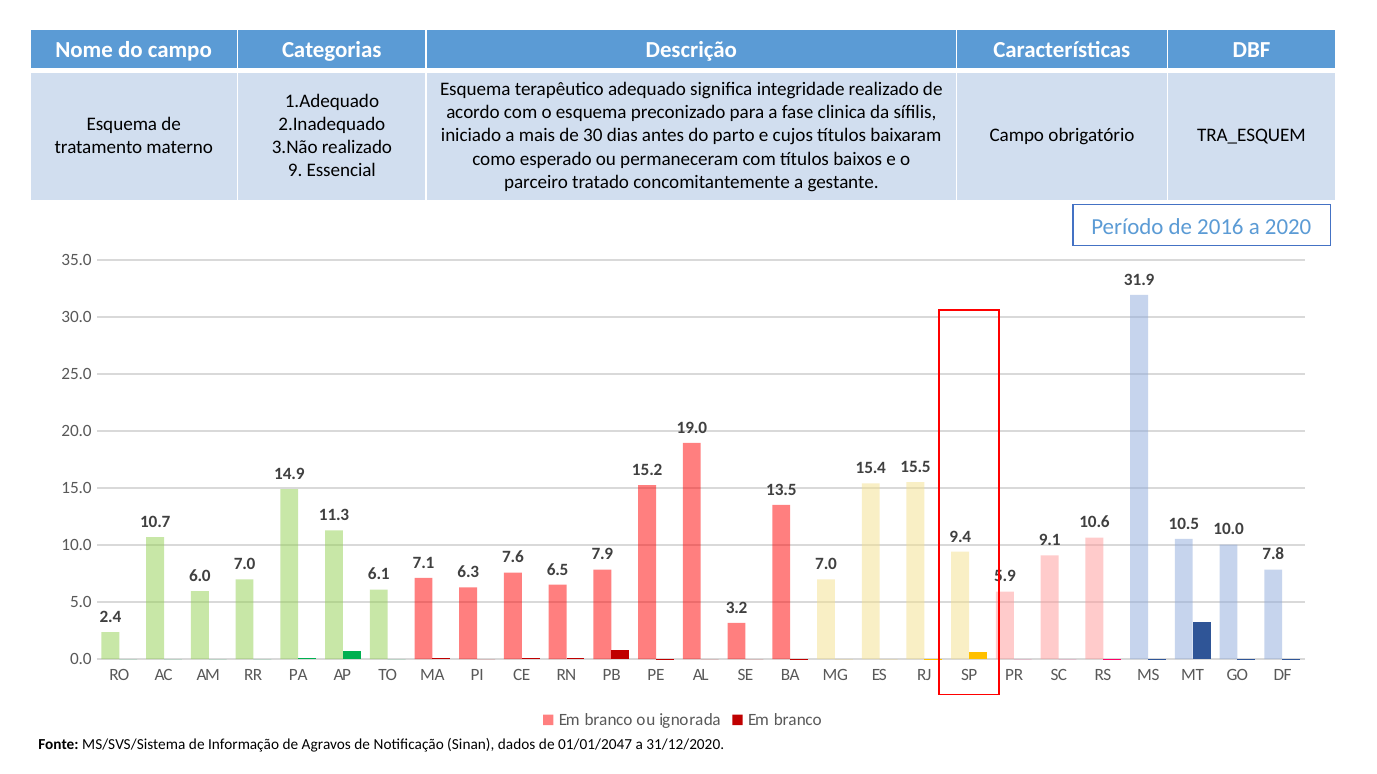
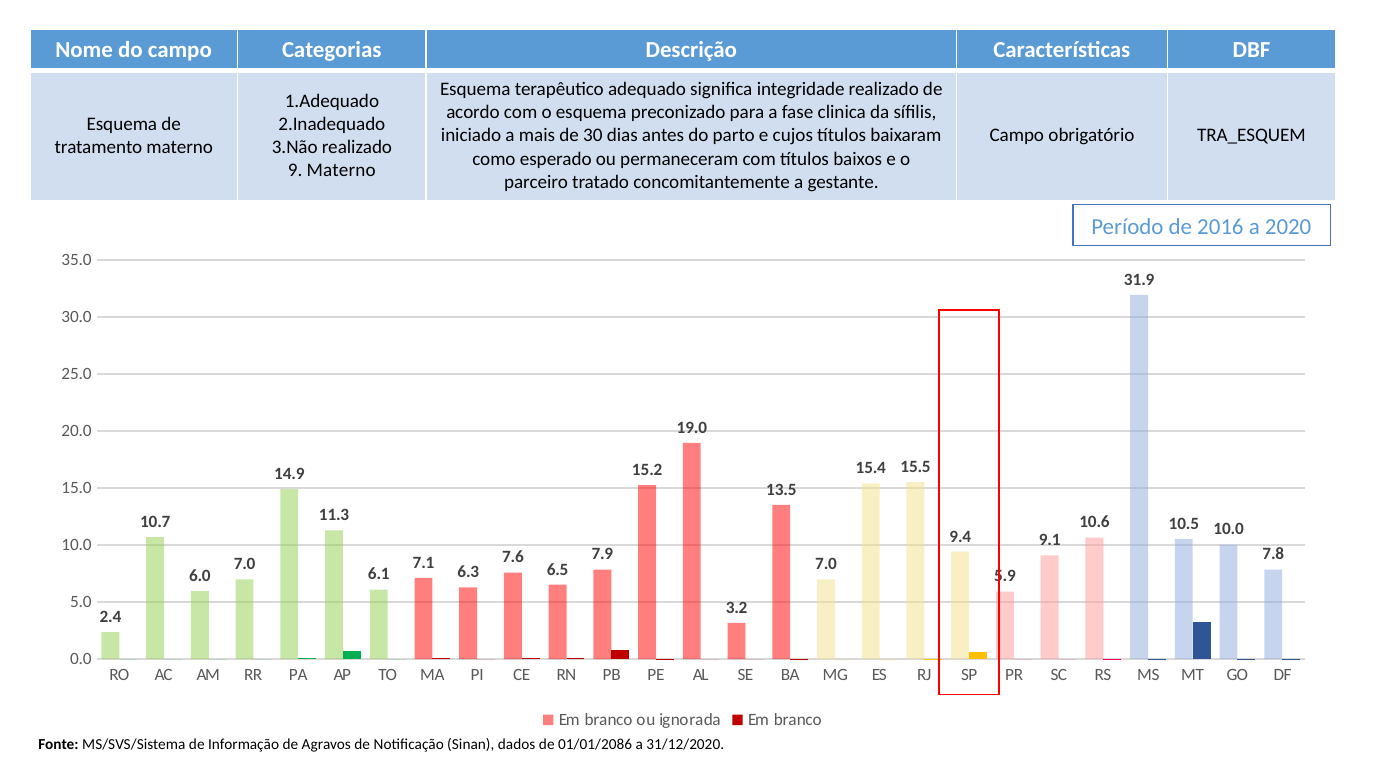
9 Essencial: Essencial -> Materno (341, 171)
01/01/2047: 01/01/2047 -> 01/01/2086 (595, 745)
